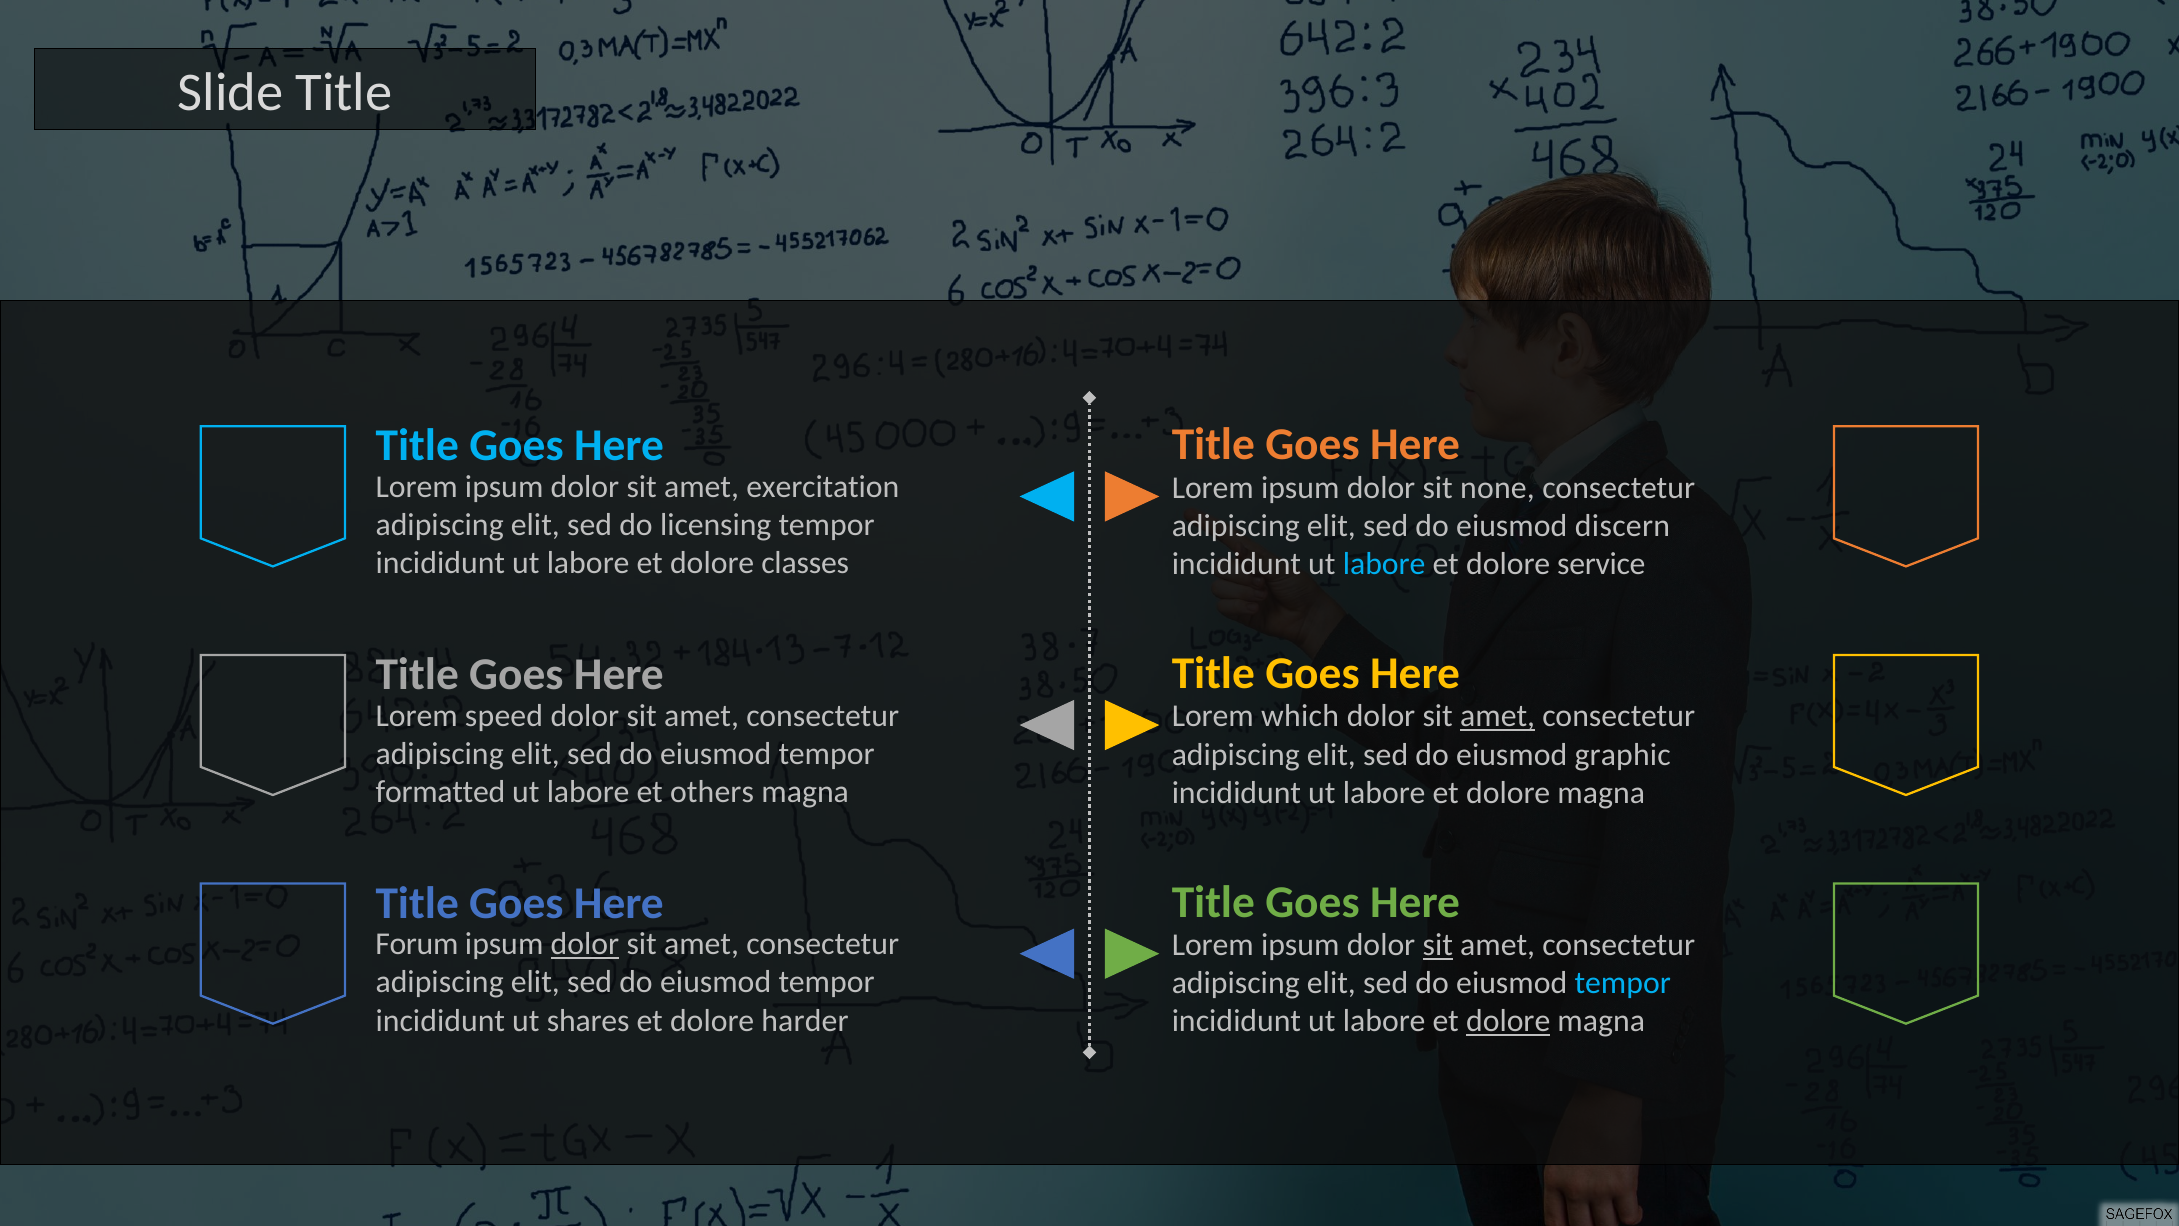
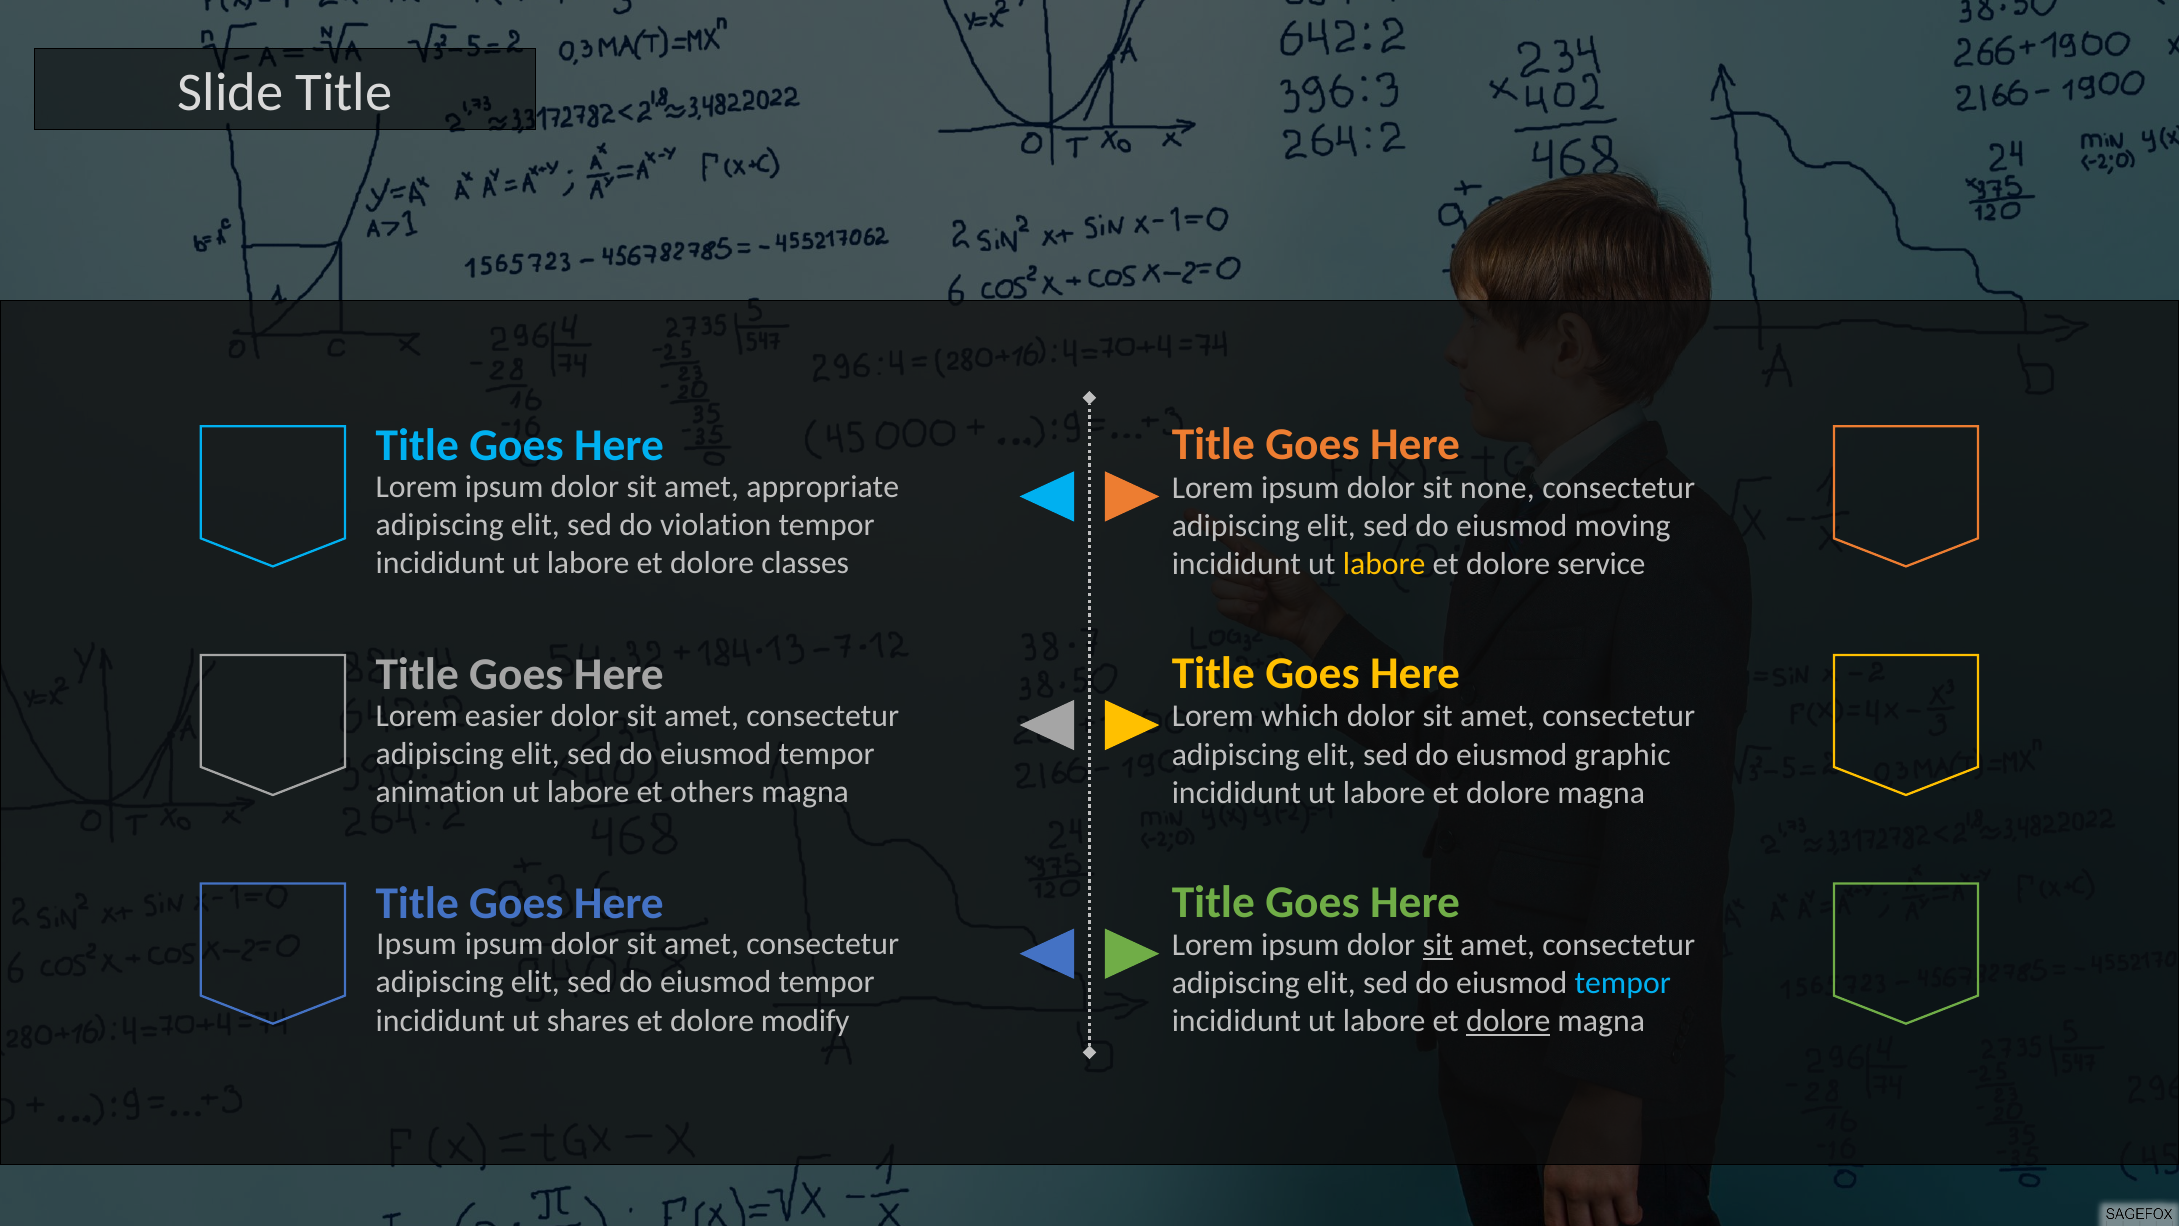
exercitation: exercitation -> appropriate (823, 487)
licensing: licensing -> violation (716, 525)
discern: discern -> moving (1623, 526)
labore colour: light blue -> yellow (1384, 564)
speed: speed -> easier (504, 715)
amet underline: present -> none (1498, 716)
formatted: formatted -> animation (440, 792)
Forum: Forum -> Ipsum (417, 944)
dolor underline: present -> none (585, 944)
harder: harder -> modify (805, 1020)
